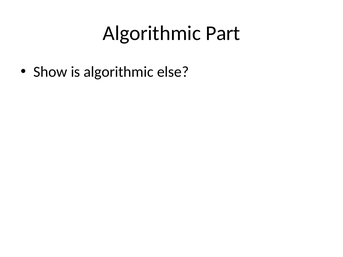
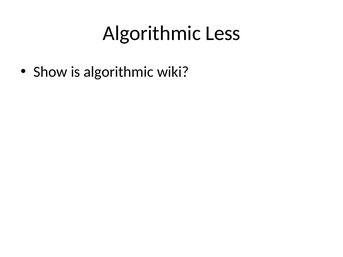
Part: Part -> Less (223, 33)
else: else -> wiki (173, 72)
